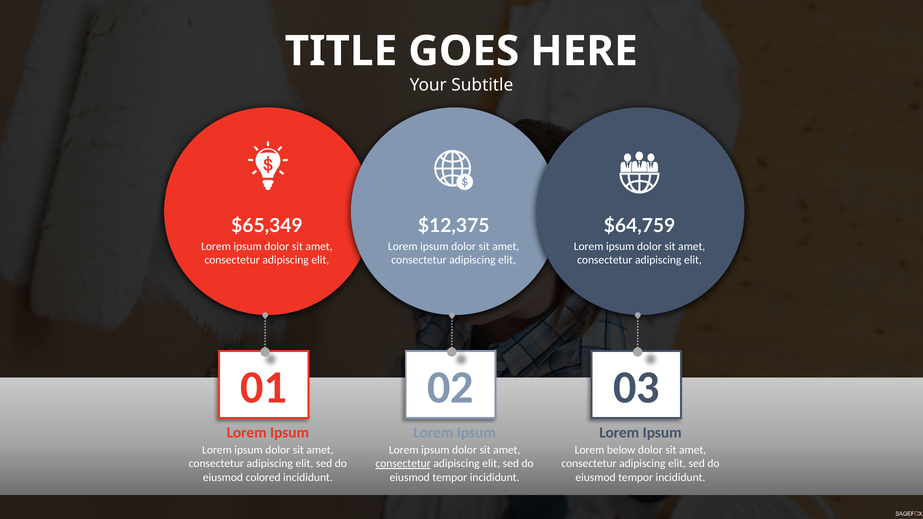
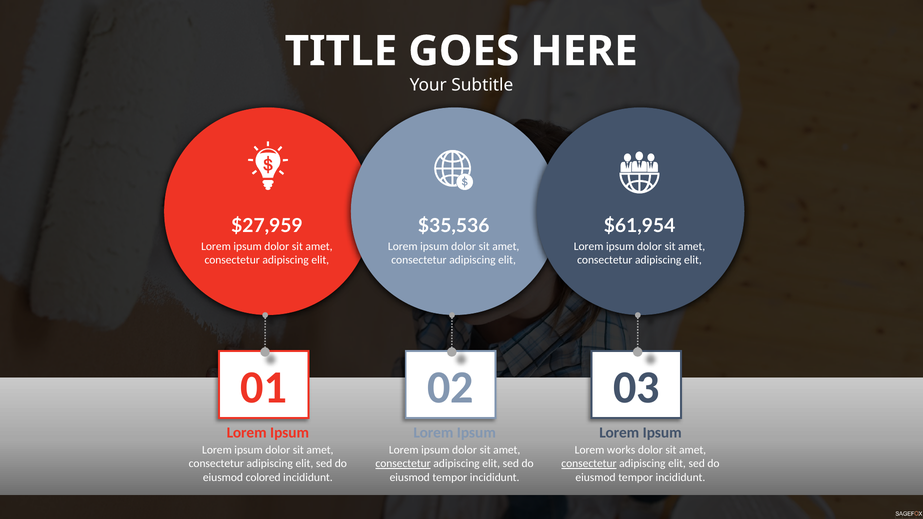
$65,349: $65,349 -> $27,959 (267, 226)
$12,375: $12,375 -> $35,536 (454, 226)
$64,759: $64,759 -> $61,954 (640, 226)
below: below -> works (621, 450)
consectetur underline: none -> present (589, 464)
